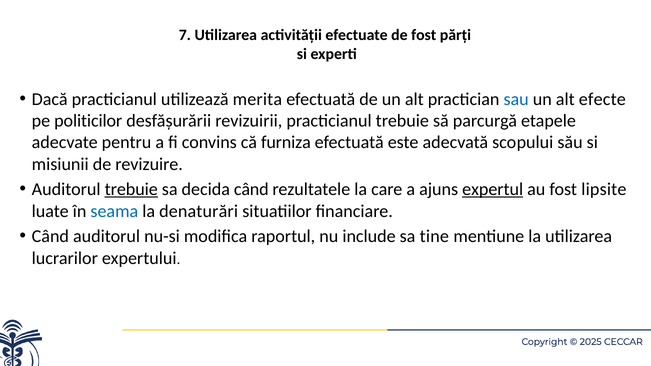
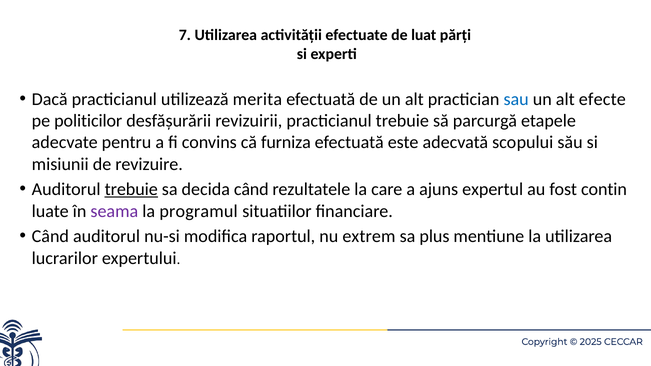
de fost: fost -> luat (424, 35)
expertul underline: present -> none (493, 190)
lipsite: lipsite -> contin (604, 190)
seama colour: blue -> purple (114, 211)
denaturări: denaturări -> programul (199, 211)
include: include -> extrem (369, 237)
tine: tine -> plus (434, 237)
